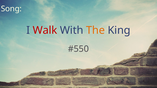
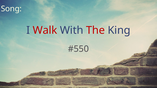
The colour: orange -> red (95, 30)
